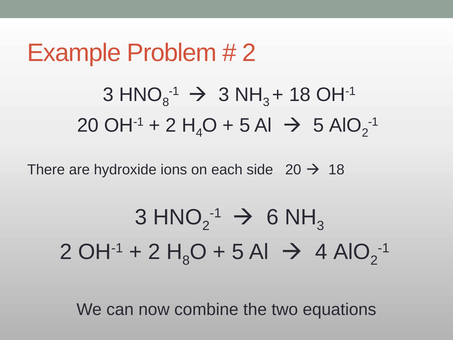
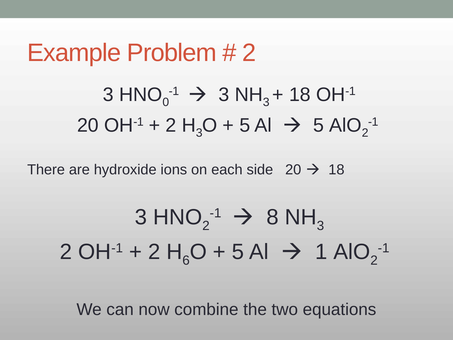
8: 8 -> 0 (166, 102)
4: 4 -> 3 (199, 133)
6: 6 -> 8 (273, 217)
8: 8 -> 6 (186, 260)
4: 4 -> 1 (321, 252)
